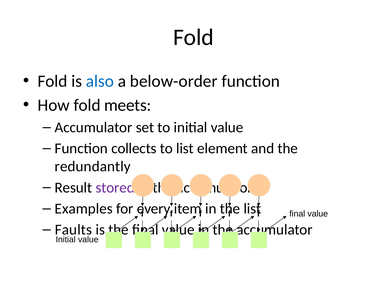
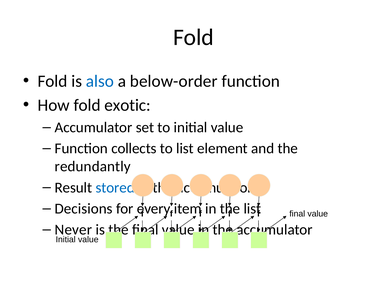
meets: meets -> exotic (128, 105)
stored colour: purple -> blue (115, 188)
Examples: Examples -> Decisions (84, 209)
Faults: Faults -> Never (73, 230)
